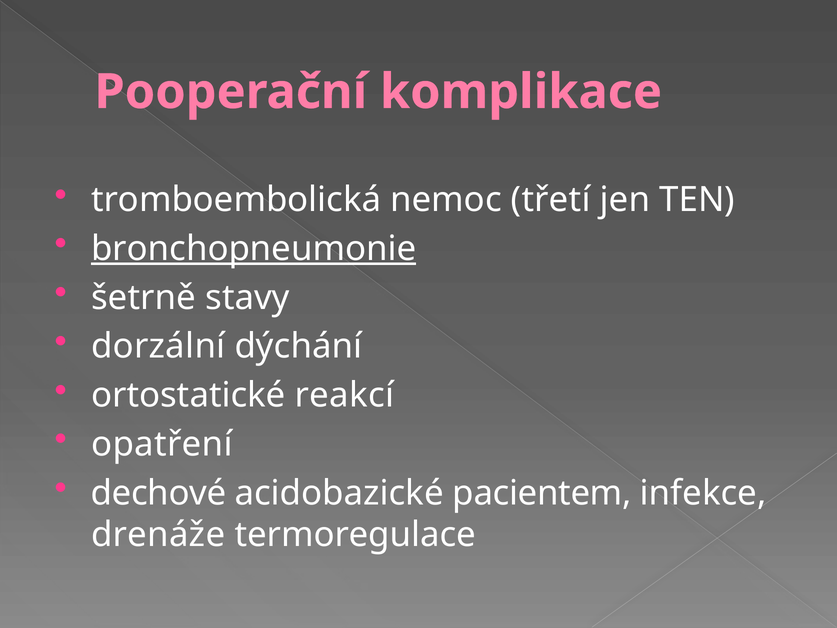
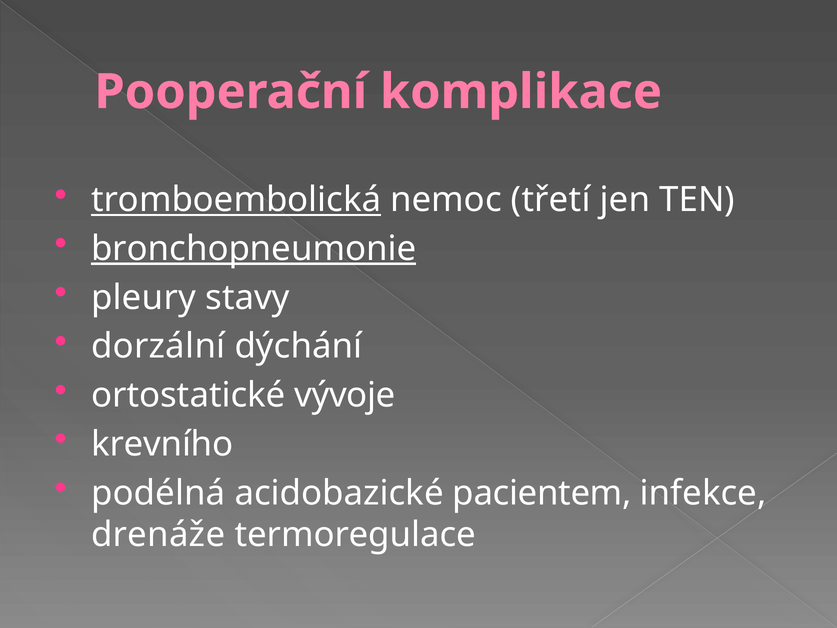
tromboembolická underline: none -> present (236, 200)
šetrně: šetrně -> pleury (144, 297)
reakcí: reakcí -> vývoje (345, 395)
opatření: opatření -> krevního (162, 444)
dechové: dechové -> podélná (158, 493)
